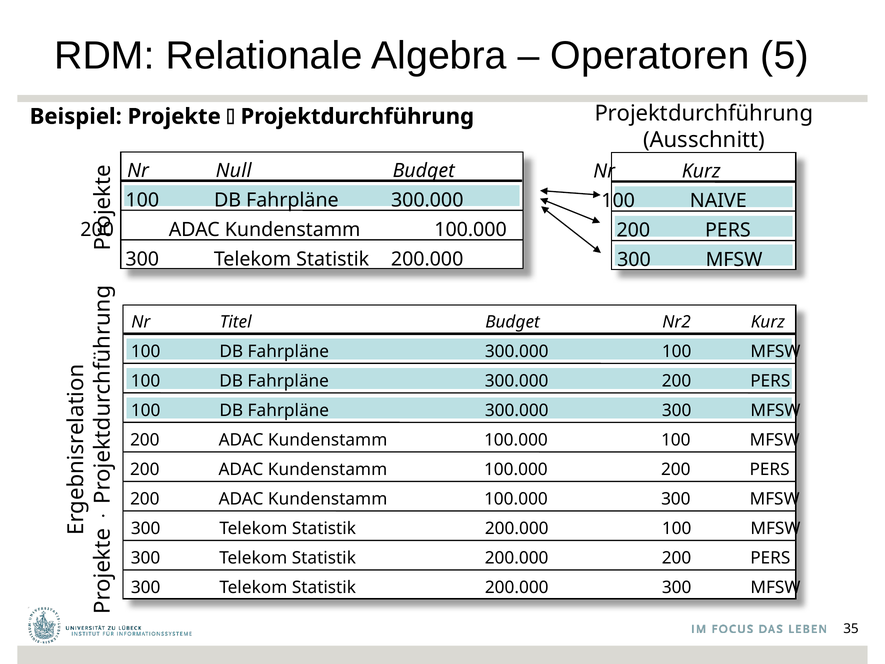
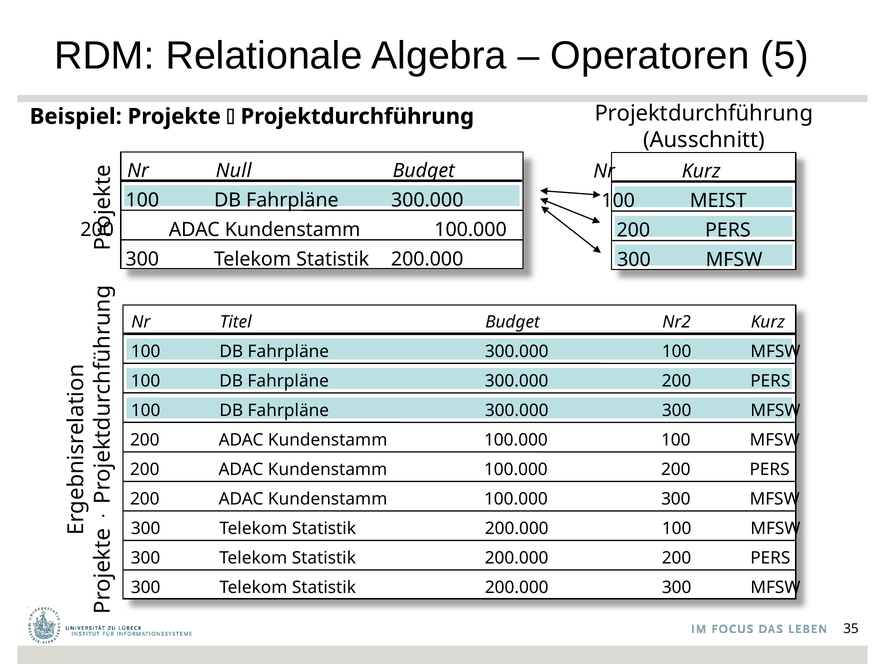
NAIVE: NAIVE -> MEIST (718, 201)
